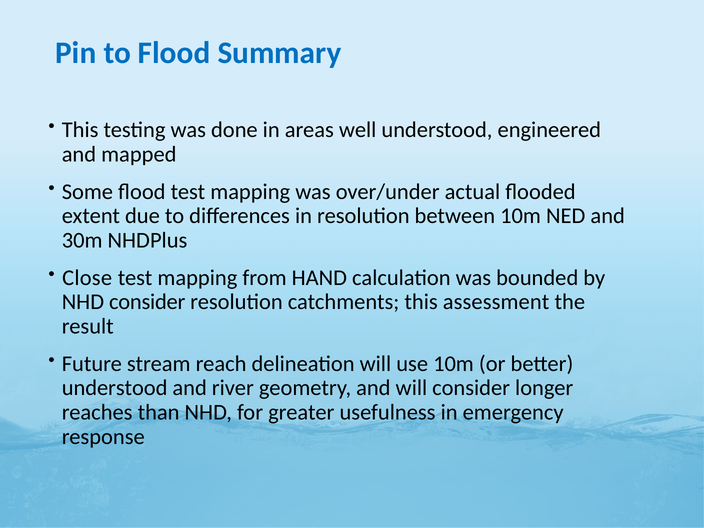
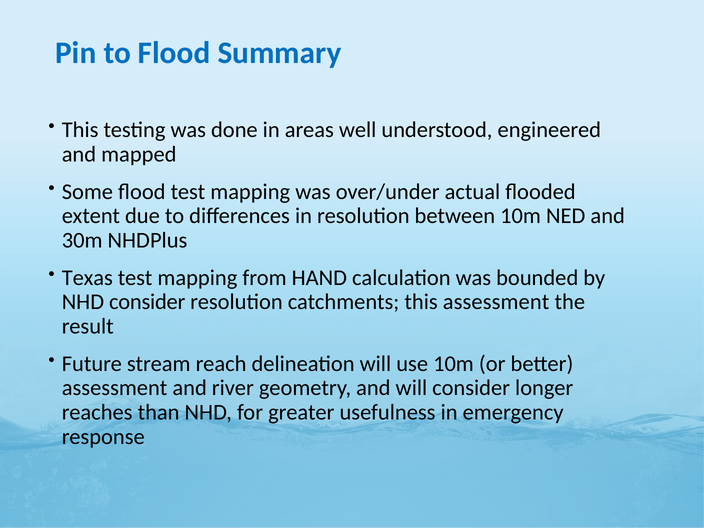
Close: Close -> Texas (87, 278)
understood: understood -> assessment (115, 388)
